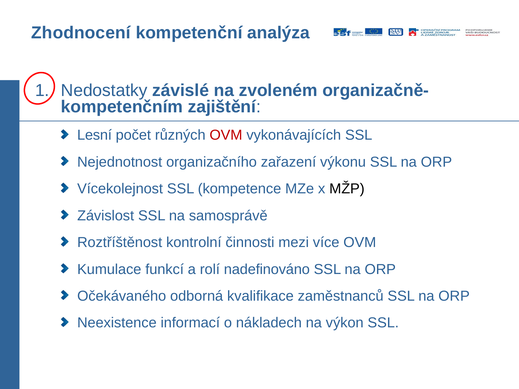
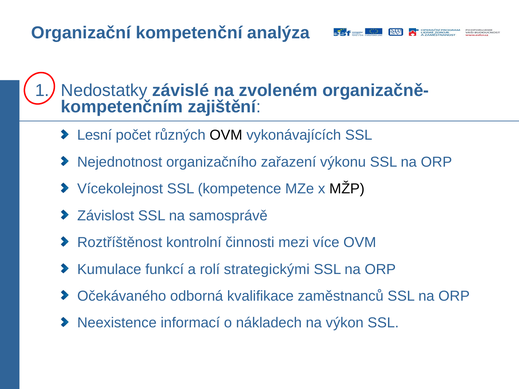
Zhodnocení: Zhodnocení -> Organizační (81, 33)
OVM colour: red -> black (226, 135)
nadefinováno: nadefinováno -> strategickými (267, 269)
